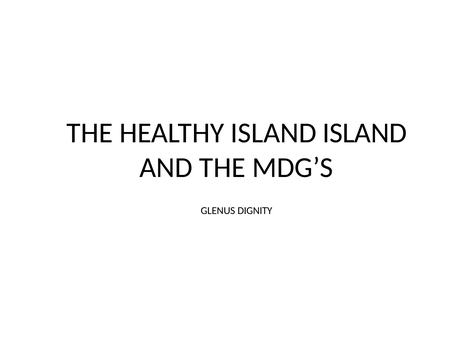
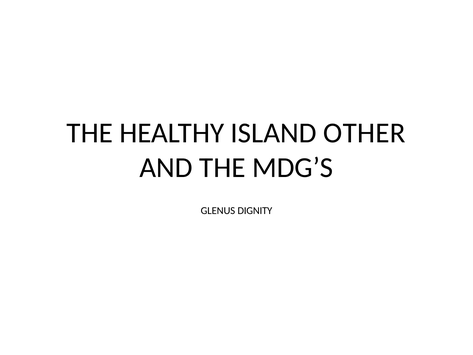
ISLAND ISLAND: ISLAND -> OTHER (364, 133)
